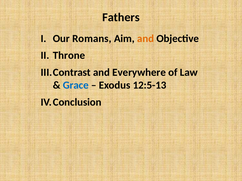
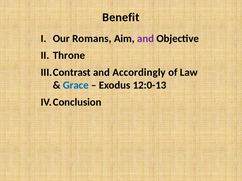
Fathers: Fathers -> Benefit (121, 17)
and colour: orange -> purple (146, 39)
Everywhere: Everywhere -> Accordingly (139, 73)
12:5-13: 12:5-13 -> 12:0-13 (150, 85)
